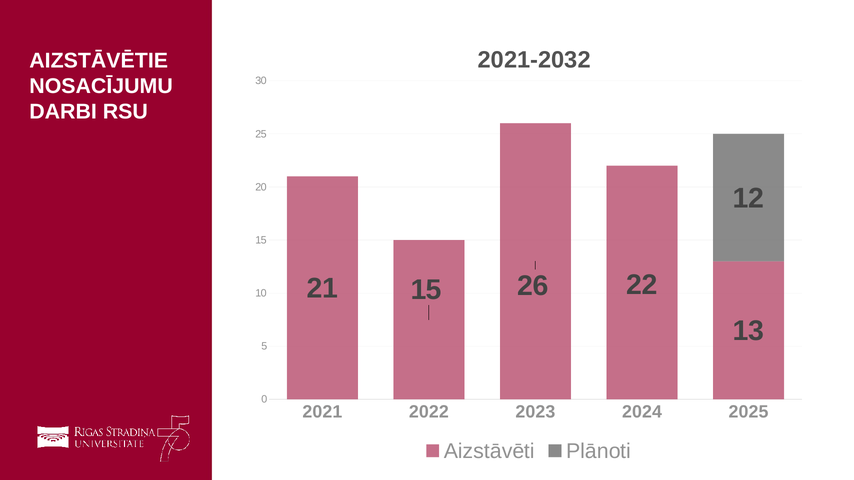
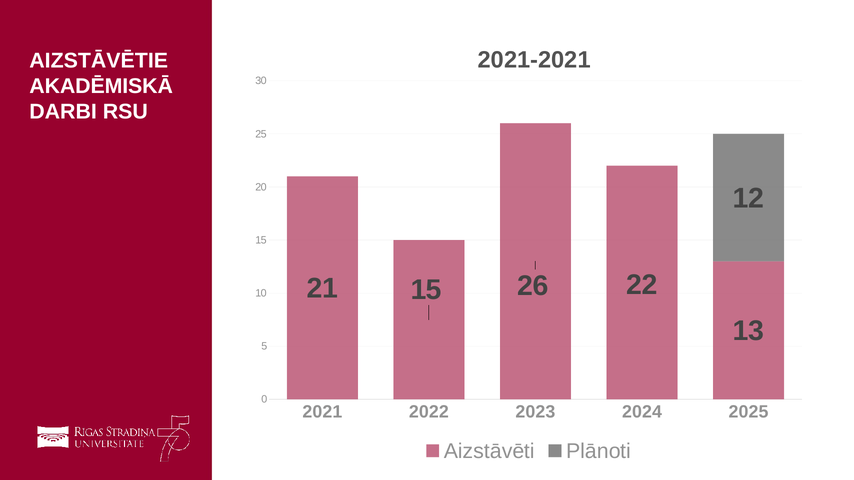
2021-2032: 2021-2032 -> 2021-2021 (534, 60)
NOSACĪJUMU: NOSACĪJUMU -> AKADĒMISKĀ (101, 86)
